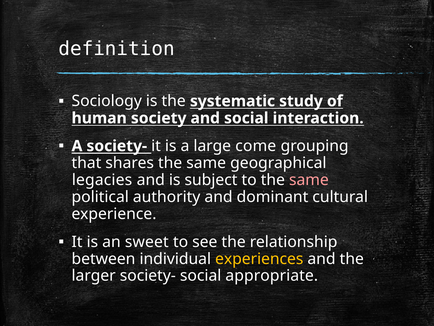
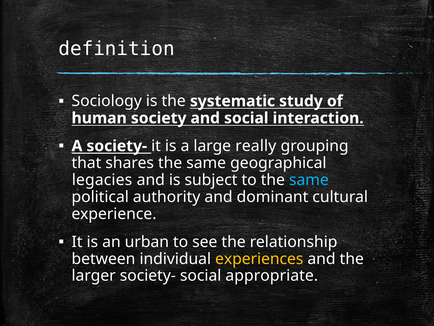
come: come -> really (256, 146)
same colour: pink -> light blue (309, 180)
sweet: sweet -> urban (147, 241)
